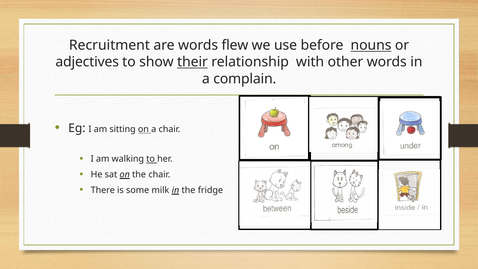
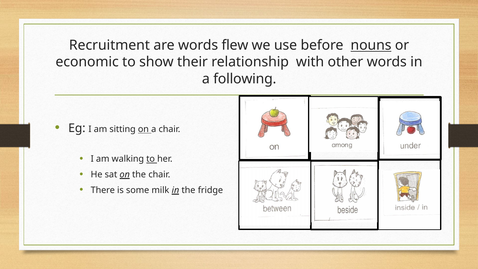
adjectives: adjectives -> economic (87, 62)
their underline: present -> none (192, 62)
complain: complain -> following (245, 79)
